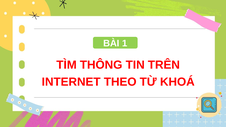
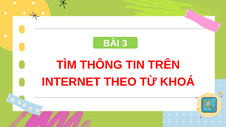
1: 1 -> 3 (125, 43)
